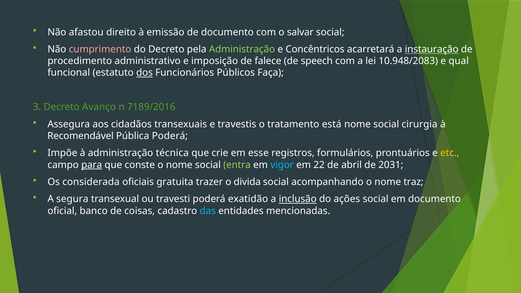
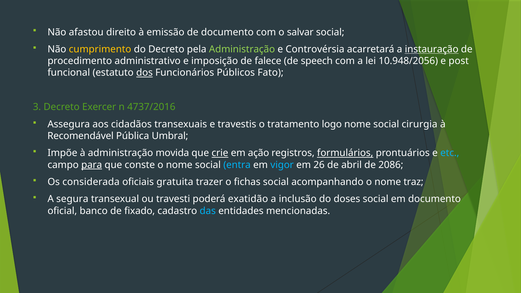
cumprimento colour: pink -> yellow (100, 49)
Concêntricos: Concêntricos -> Controvérsia (315, 49)
10.948/2083: 10.948/2083 -> 10.948/2056 (408, 61)
qual: qual -> post (459, 61)
Faça: Faça -> Fato (271, 73)
Avanço: Avanço -> Exercer (99, 107)
7189/2016: 7189/2016 -> 4737/2016 (151, 107)
está: está -> logo (332, 124)
Pública Poderá: Poderá -> Umbral (170, 136)
técnica: técnica -> movida (172, 153)
crie underline: none -> present (220, 153)
esse: esse -> ação (259, 153)
formulários underline: none -> present (345, 153)
etc colour: yellow -> light blue (450, 153)
entra colour: light green -> light blue (237, 165)
22: 22 -> 26 (319, 165)
2031: 2031 -> 2086 (391, 165)
divida: divida -> fichas (247, 182)
inclusão underline: present -> none (298, 199)
ações: ações -> doses (347, 199)
coisas: coisas -> fixado (140, 211)
